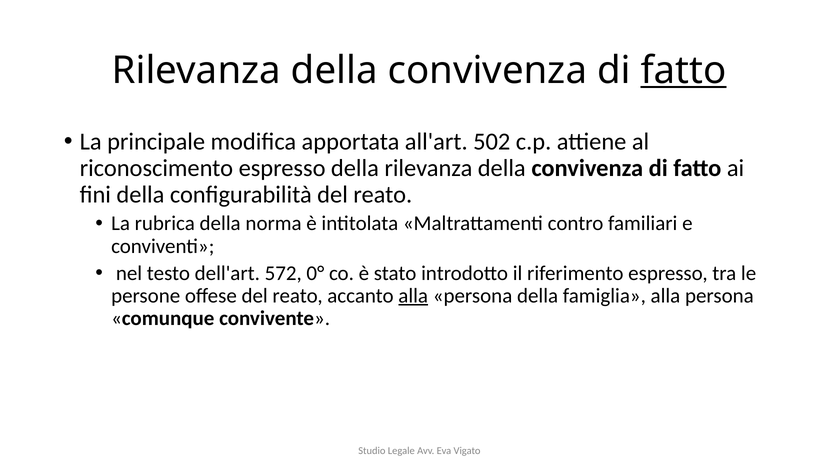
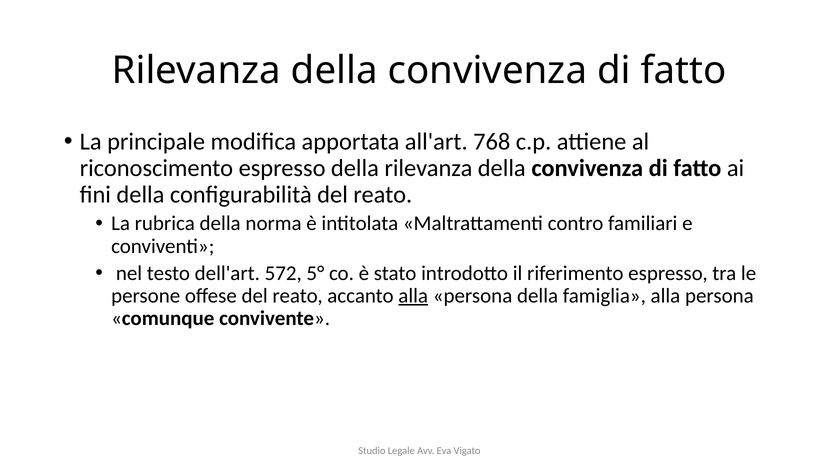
fatto underline: present -> none (684, 70)
502: 502 -> 768 (492, 142)
0°: 0° -> 5° (315, 273)
